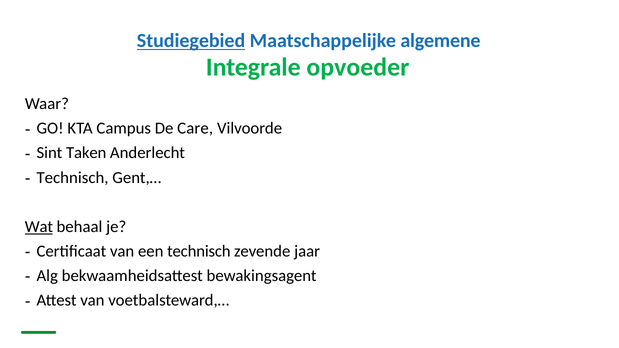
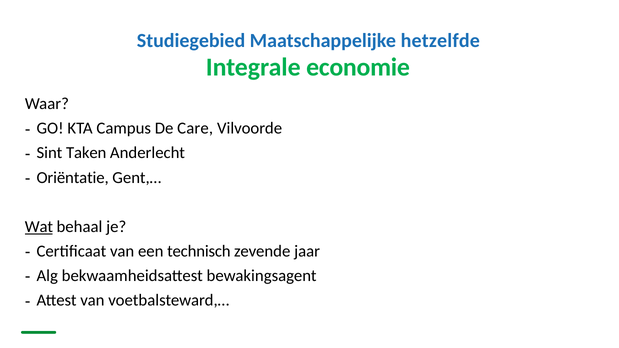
Studiegebied underline: present -> none (191, 41)
algemene: algemene -> hetzelfde (440, 41)
opvoeder: opvoeder -> economie (358, 67)
Technisch: Technisch -> Oriëntatie (73, 178)
